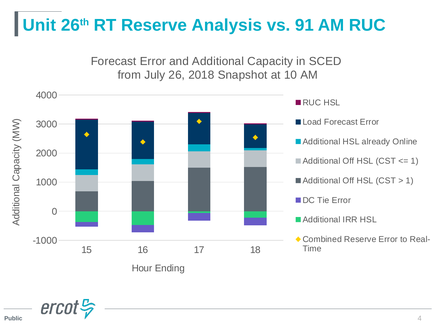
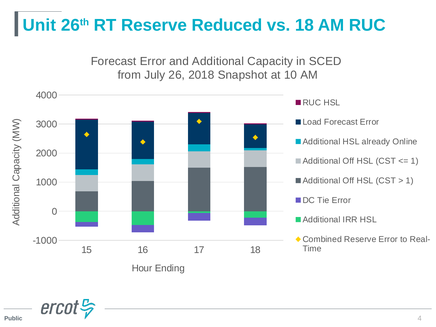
Analysis: Analysis -> Reduced (227, 25)
vs 91: 91 -> 18 (304, 25)
